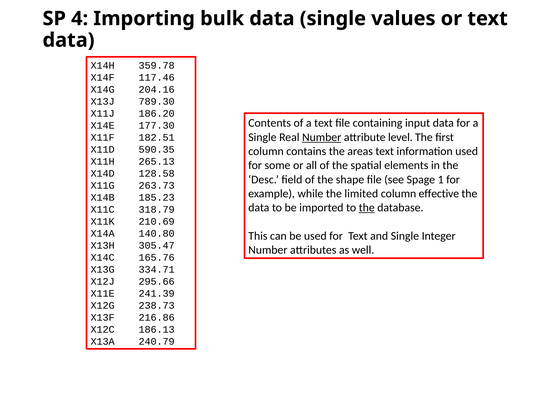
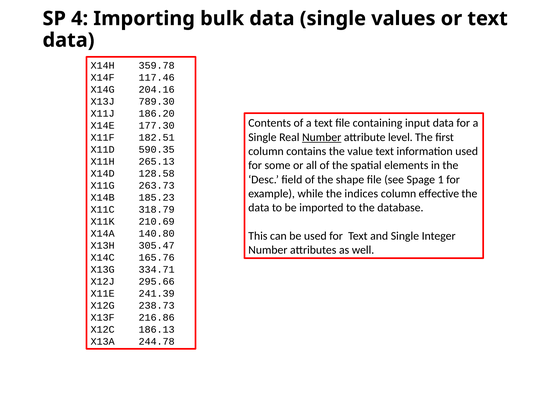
areas: areas -> value (360, 151)
limited: limited -> indices (361, 194)
the underline: present -> none (367, 208)
240.79: 240.79 -> 244.78 (157, 341)
